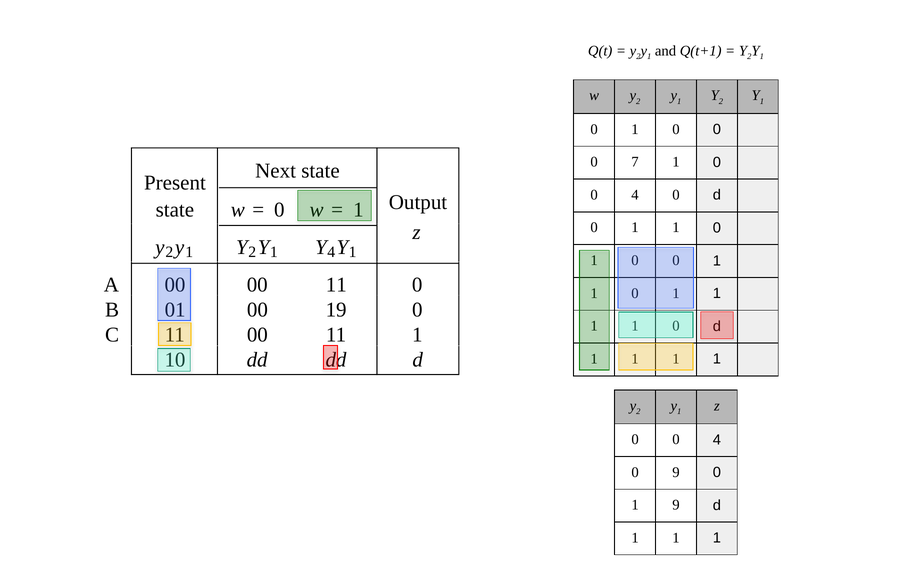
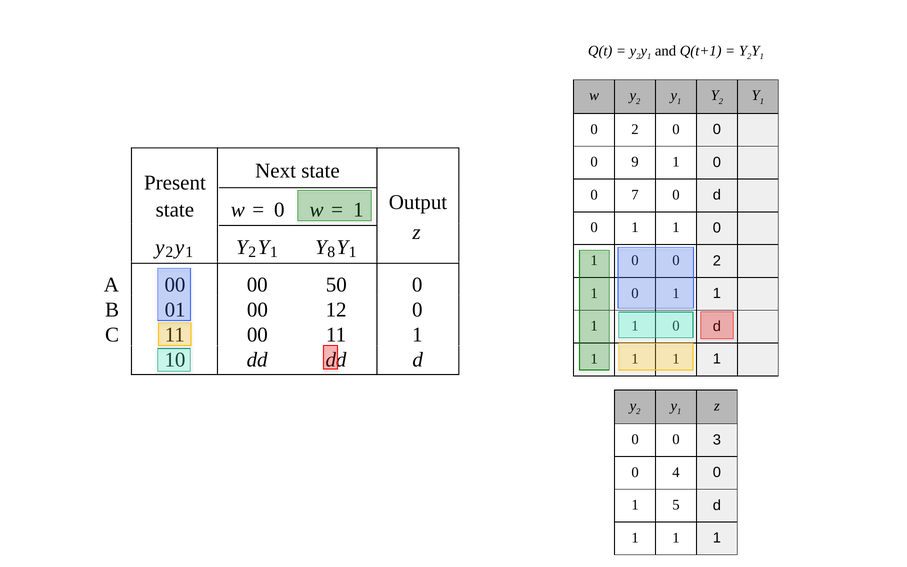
1: 1 -> 2 (635, 129)
7: 7 -> 9 (635, 162)
4: 4 -> 7 (635, 195)
Y 4: 4 -> 8 (331, 252)
1: 1 -> 2 (717, 261)
11: 11 -> 50 (336, 285)
19: 19 -> 12 (336, 310)
4: 4 -> 3 (717, 440)
0 9: 9 -> 4 (676, 472)
1 9: 9 -> 5 (676, 505)
